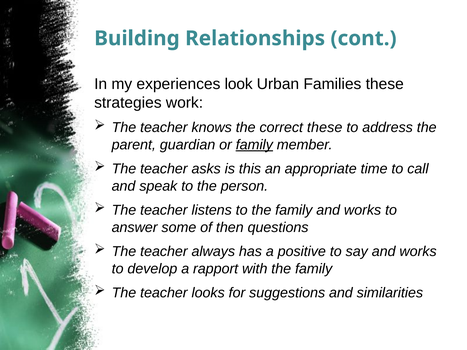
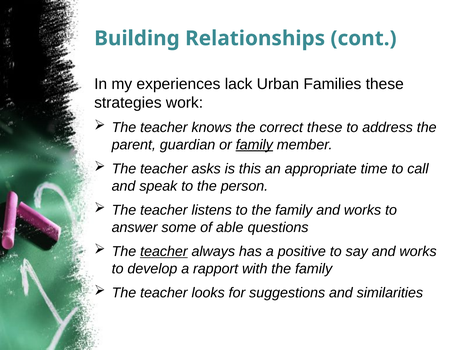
look: look -> lack (239, 84)
then: then -> able (230, 228)
teacher underline: none -> present (164, 252)
